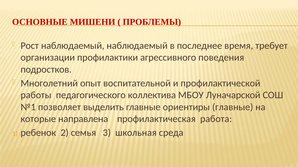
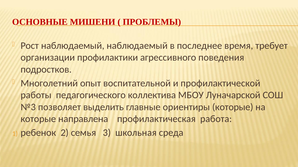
№1: №1 -> №3 (28, 107)
ориентиры главные: главные -> которые (233, 107)
